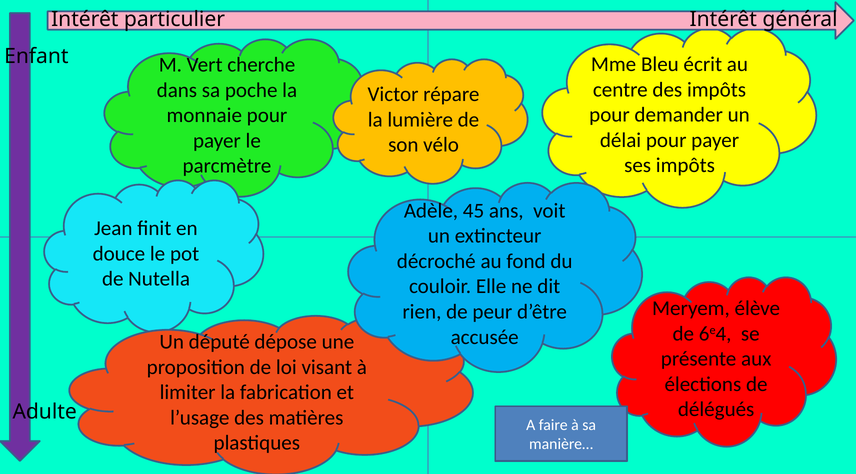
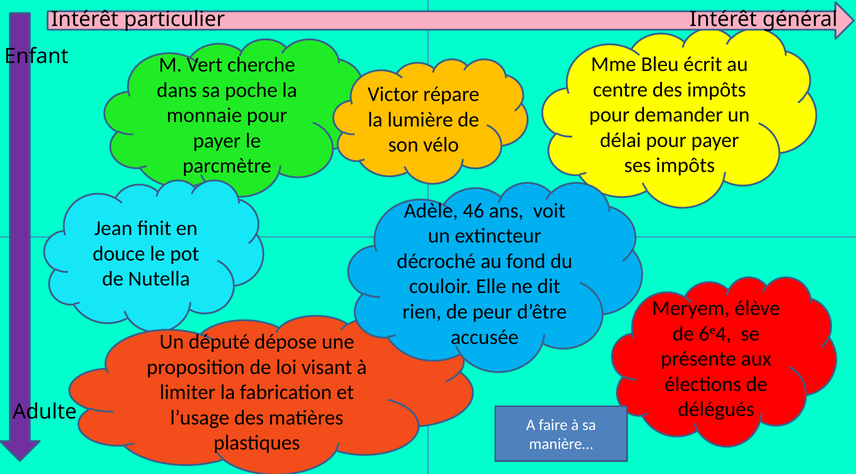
45: 45 -> 46 (474, 211)
